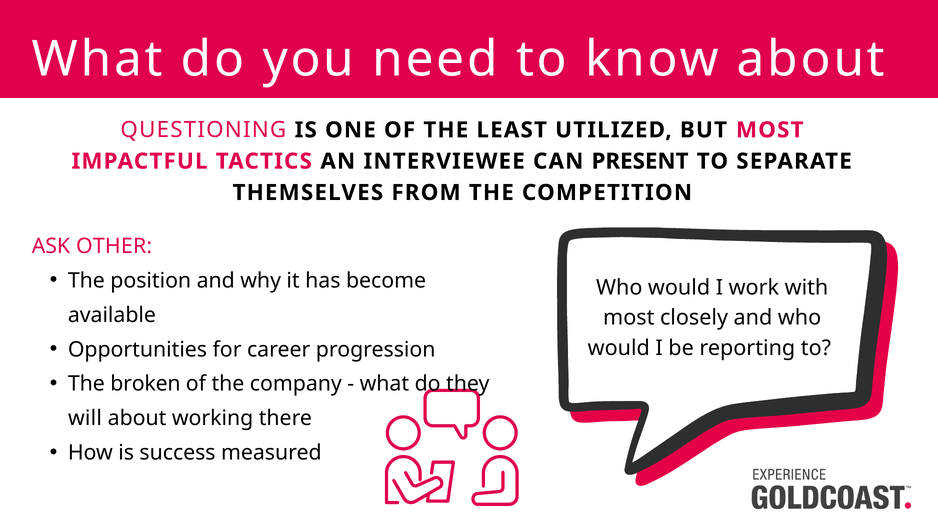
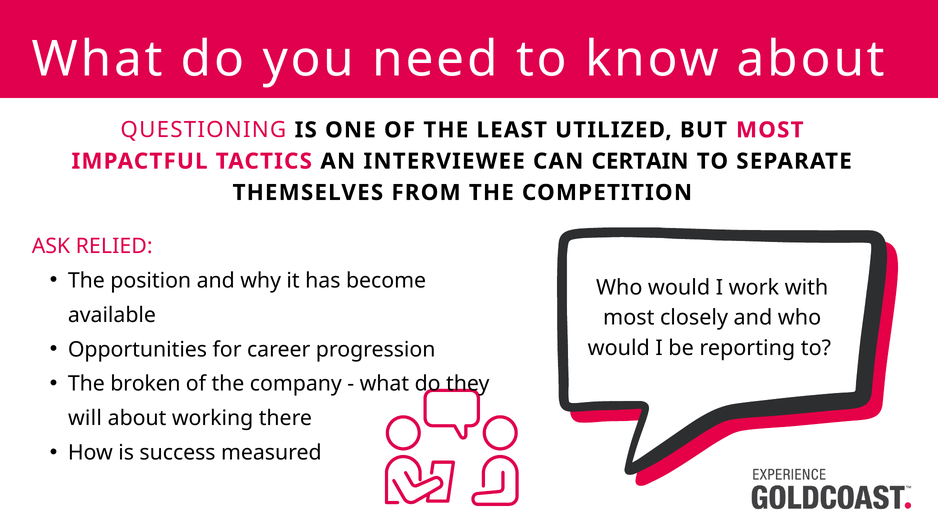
PRESENT: PRESENT -> CERTAIN (640, 161)
OTHER: OTHER -> RELIED (114, 246)
